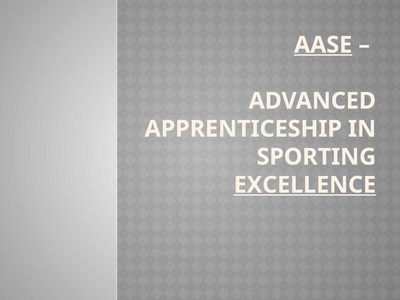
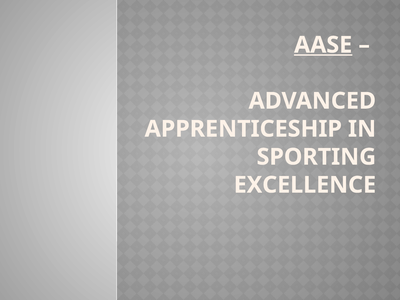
EXCELLENCE underline: present -> none (305, 185)
